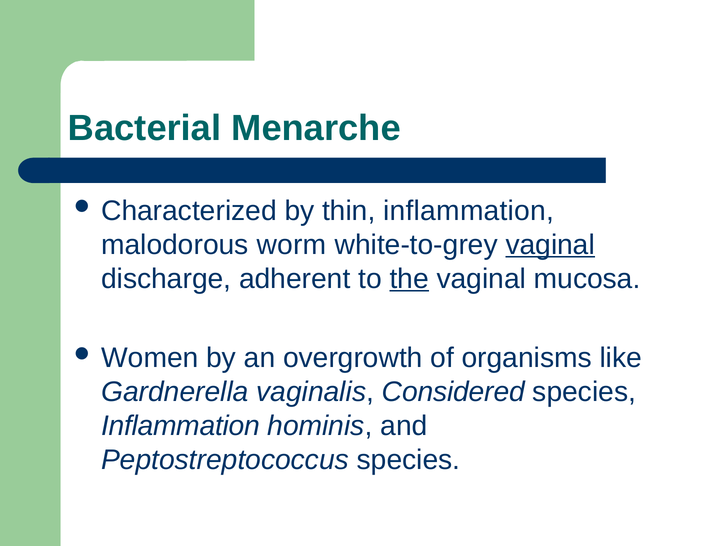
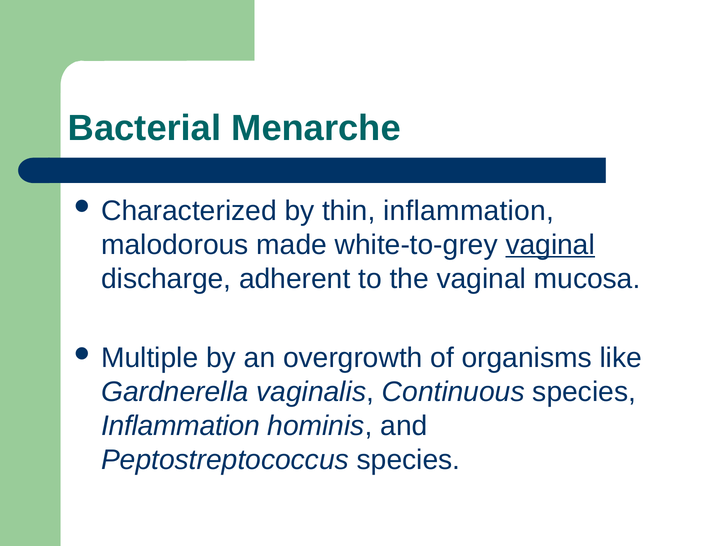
worm: worm -> made (292, 244)
the underline: present -> none (409, 278)
Women: Women -> Multiple (150, 358)
Considered: Considered -> Continuous (453, 391)
